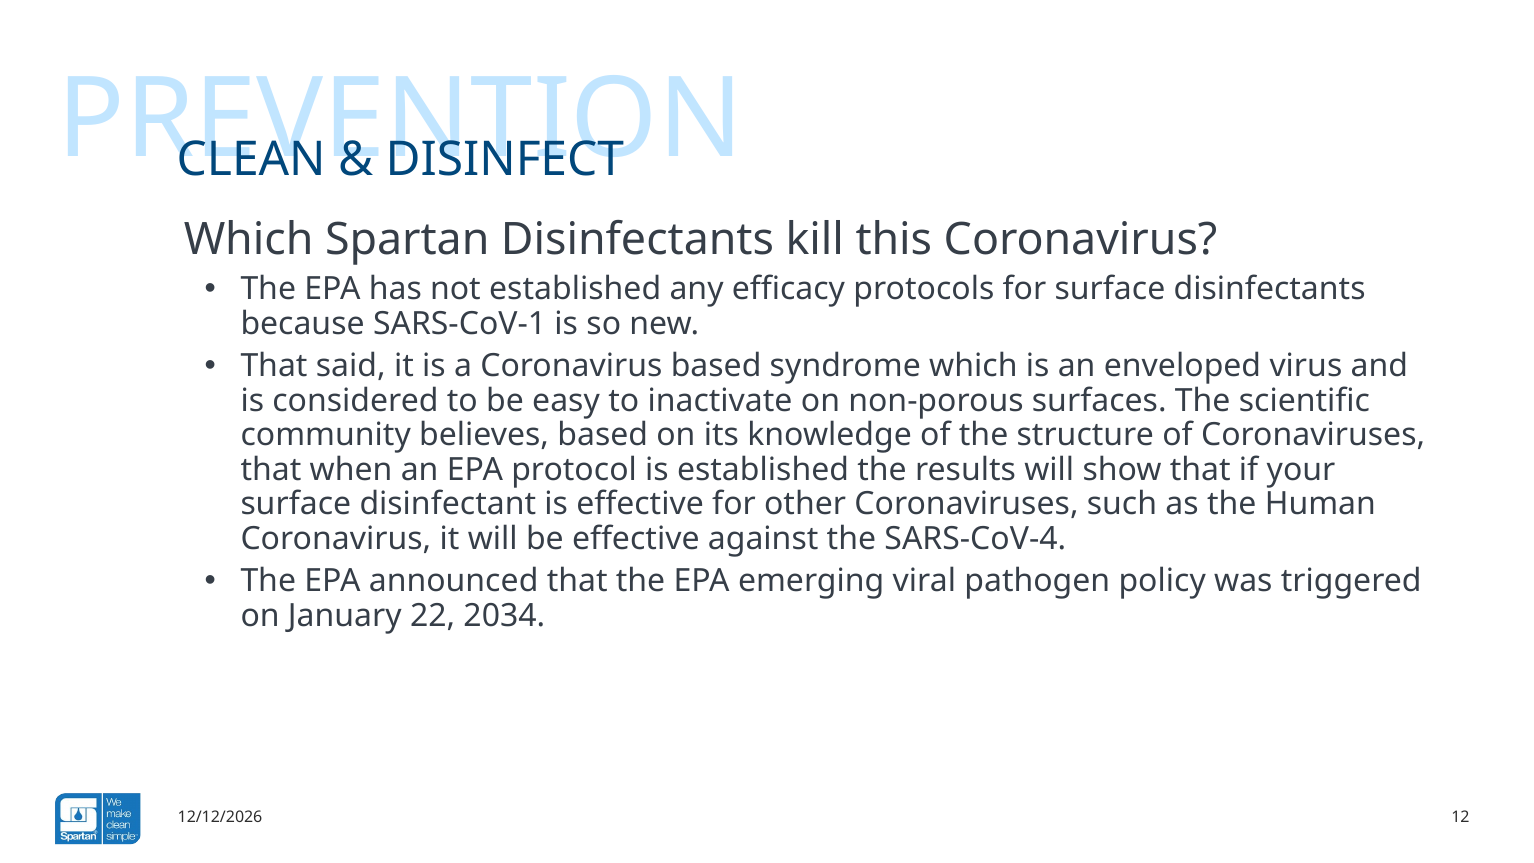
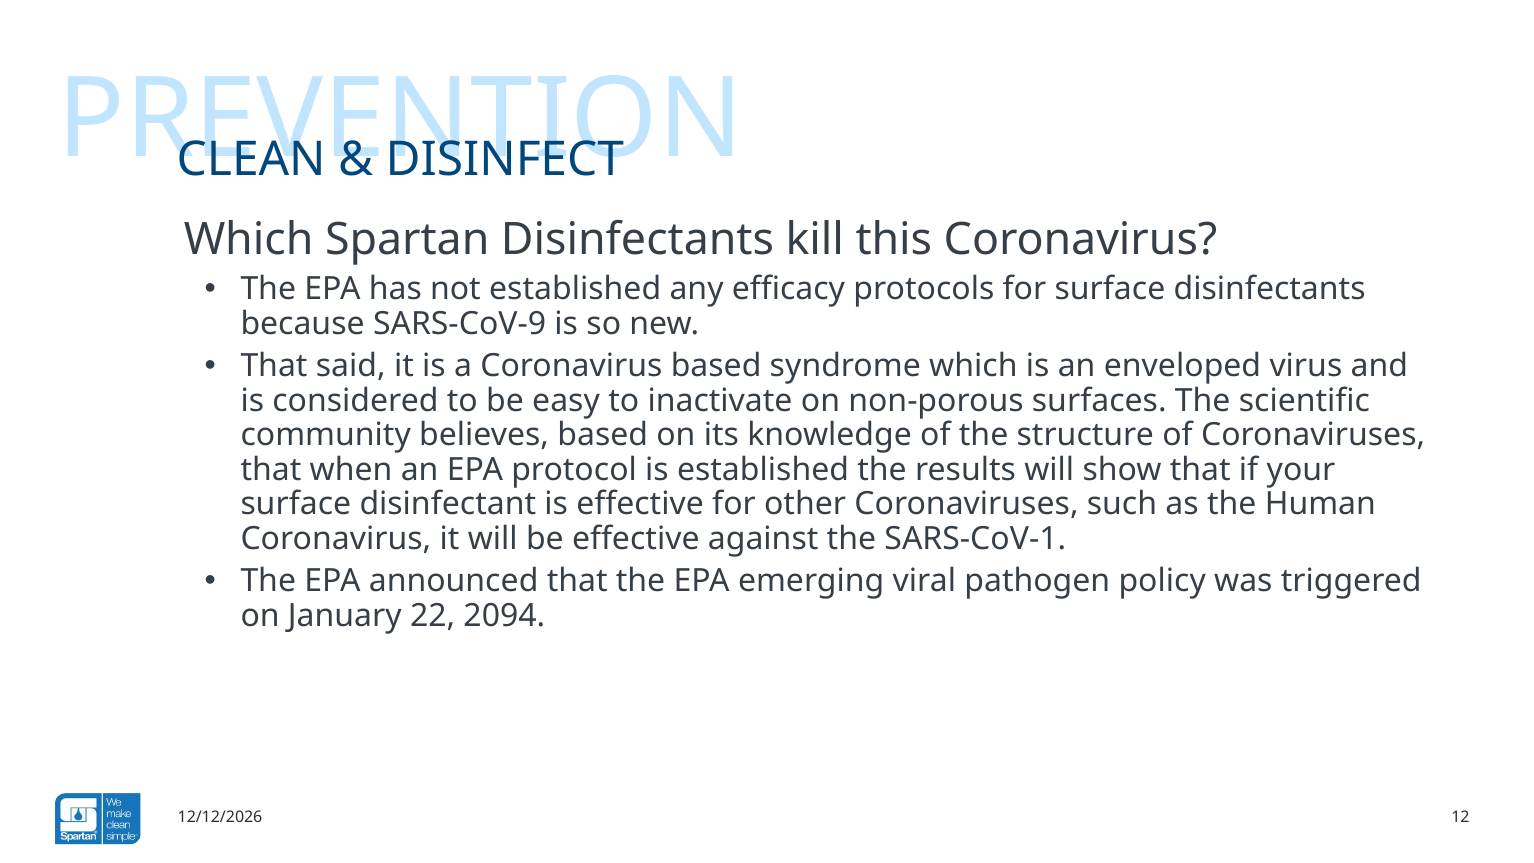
SARS-CoV-1: SARS-CoV-1 -> SARS-CoV-9 (460, 324)
SARS-CoV-4: SARS-CoV-4 -> SARS-CoV-1 (975, 539)
2034: 2034 -> 2094 (504, 616)
